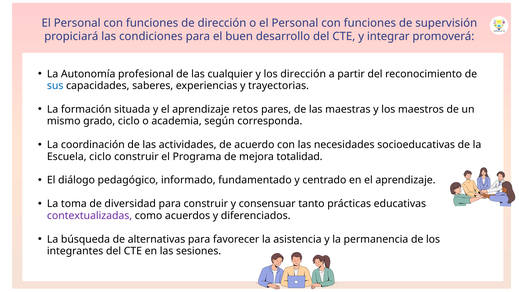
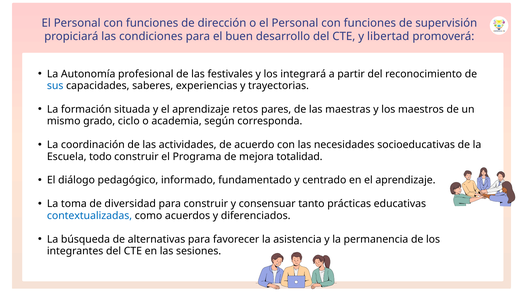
integrar: integrar -> libertad (388, 36)
cualquier: cualquier -> festivales (230, 74)
los dirección: dirección -> integrará (303, 74)
Escuela ciclo: ciclo -> todo (100, 157)
contextualizadas colour: purple -> blue (90, 216)
